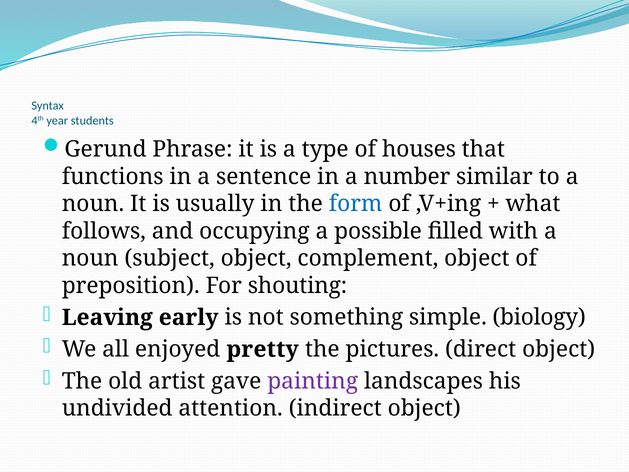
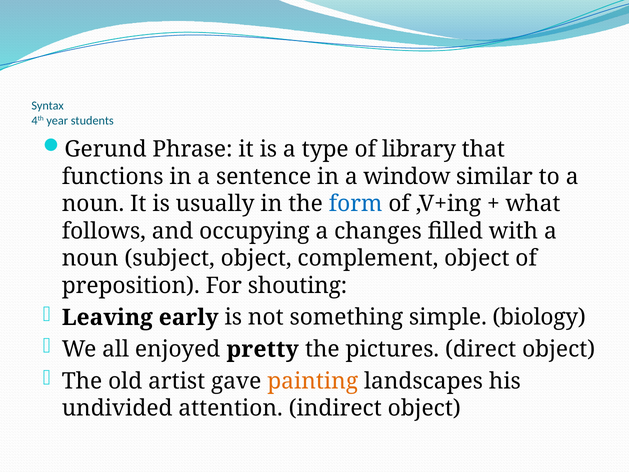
houses: houses -> library (419, 149)
number: number -> window (407, 177)
possible: possible -> changes (378, 231)
painting colour: purple -> orange (313, 381)
